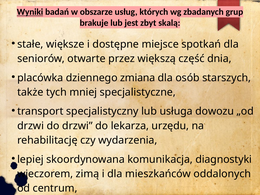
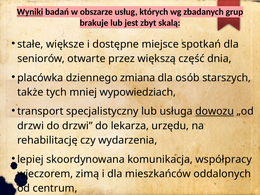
specjalistyczne: specjalistyczne -> wypowiedziach (138, 92)
dowozu underline: none -> present (215, 111)
diagnostyki: diagnostyki -> współpracy (224, 159)
